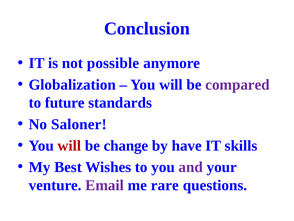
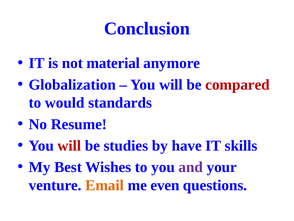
possible: possible -> material (113, 63)
compared colour: purple -> red (238, 84)
future: future -> would (65, 103)
Saloner: Saloner -> Resume (79, 124)
change: change -> studies (126, 145)
Email colour: purple -> orange (105, 185)
rare: rare -> even (165, 185)
